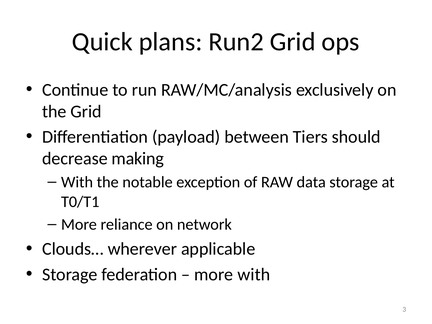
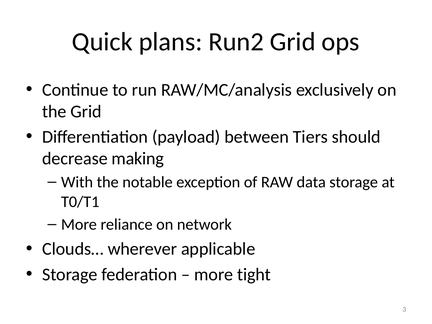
more with: with -> tight (254, 274)
